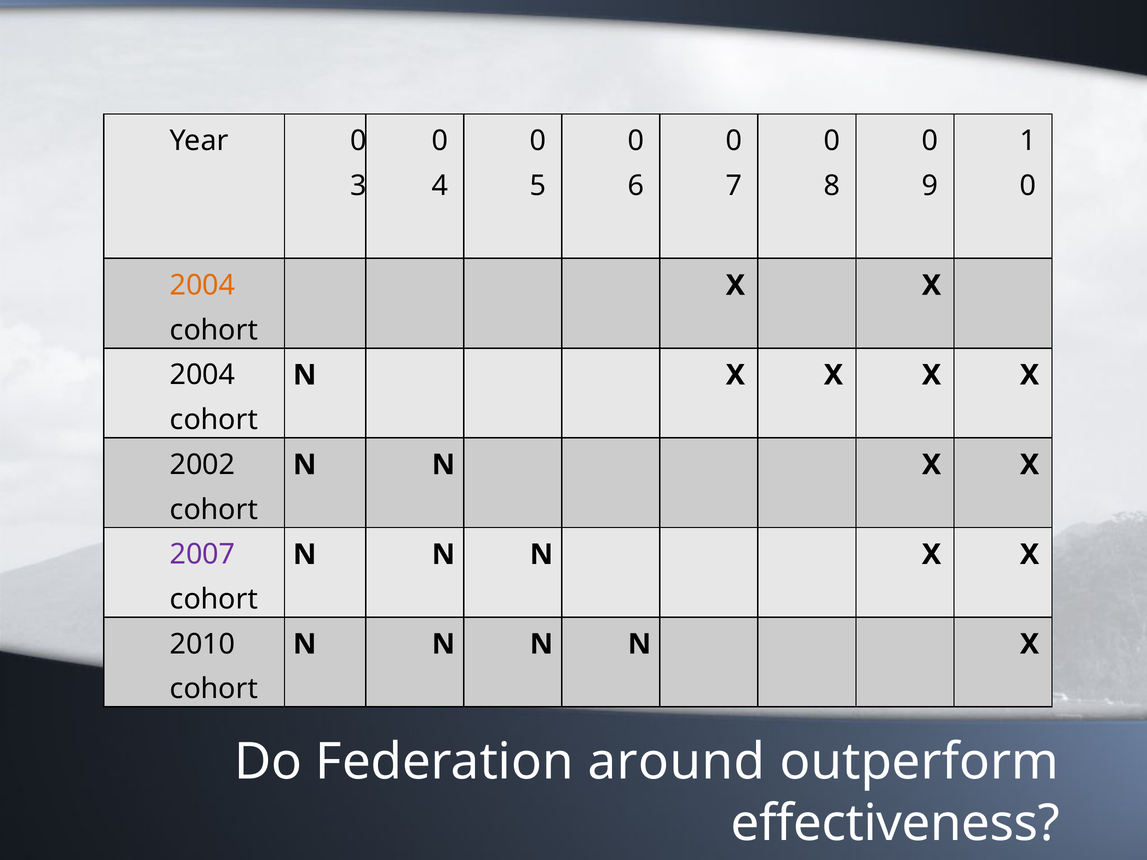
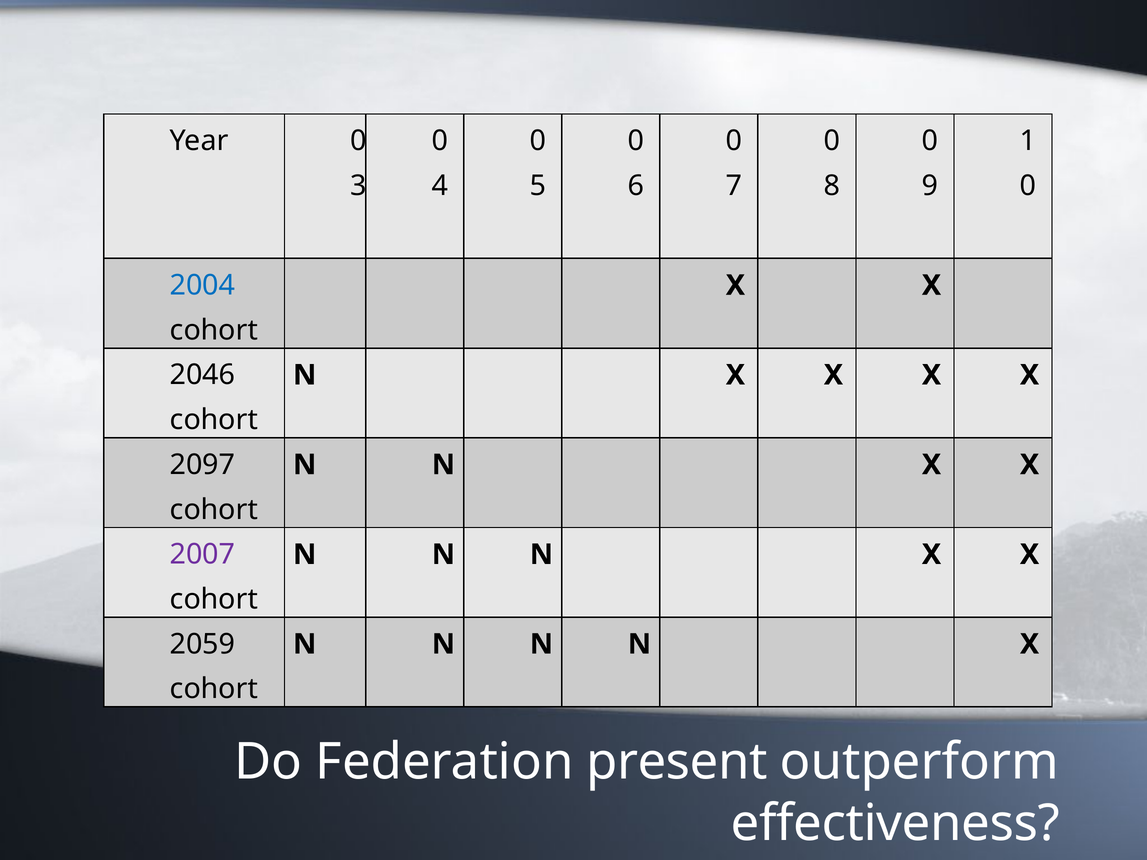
2004 colour: orange -> blue (202, 285)
2004: 2004 -> 2046 (202, 375)
2002: 2002 -> 2097 (202, 465)
2010: 2010 -> 2059 (202, 644)
around: around -> present (677, 762)
